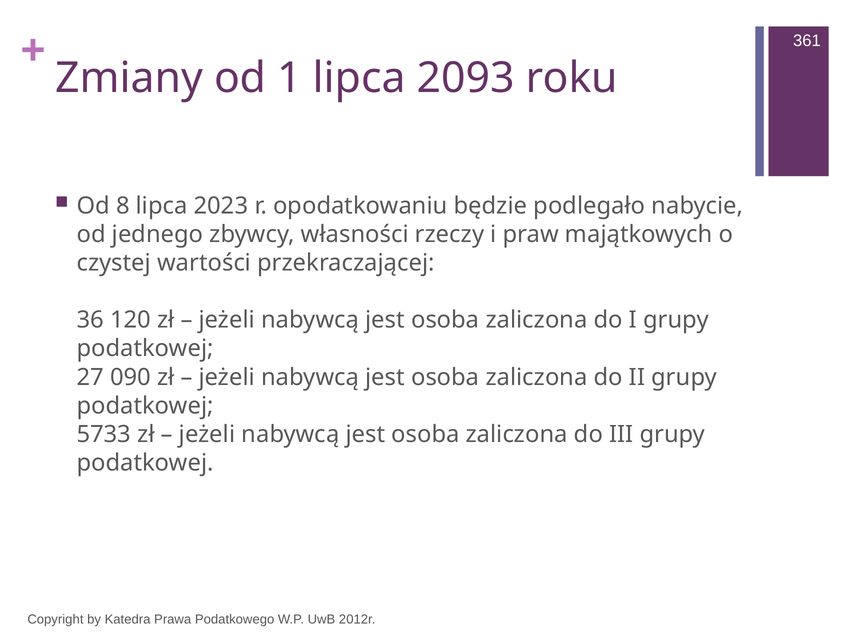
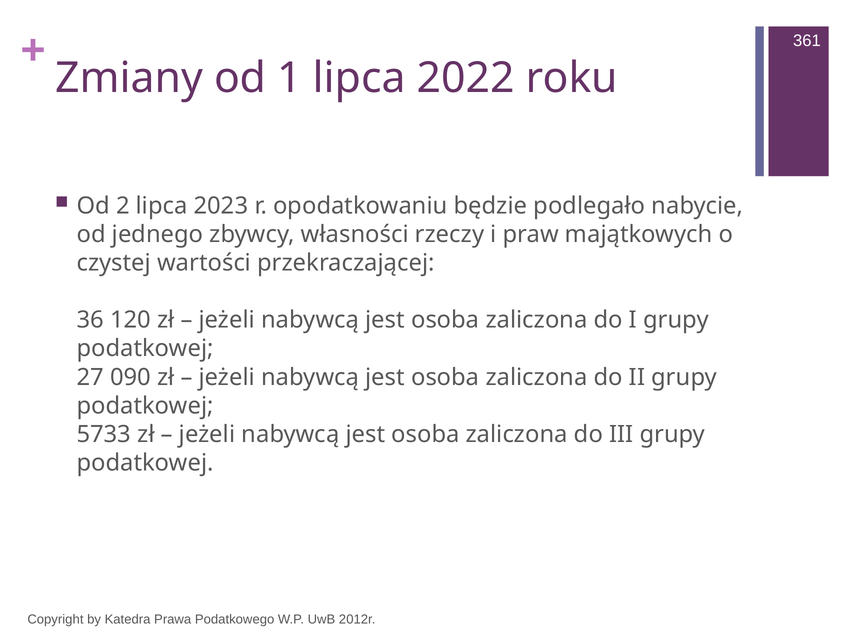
2093: 2093 -> 2022 (466, 78)
8: 8 -> 2 (123, 206)
